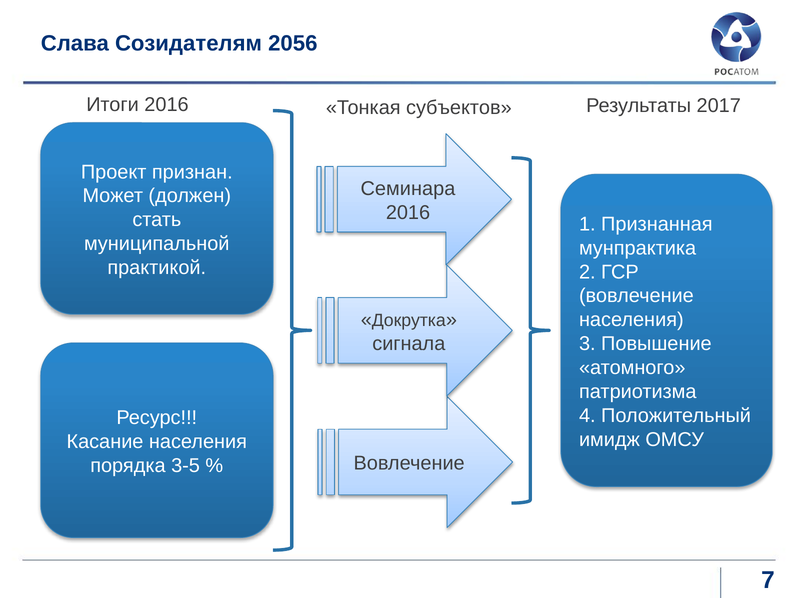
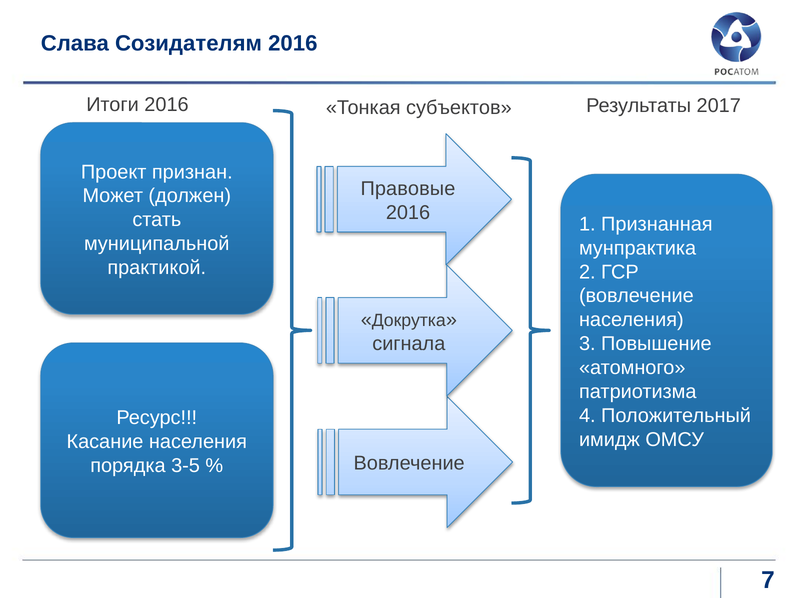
Созидателям 2056: 2056 -> 2016 (293, 43)
Семинара: Семинара -> Правовые (408, 189)
